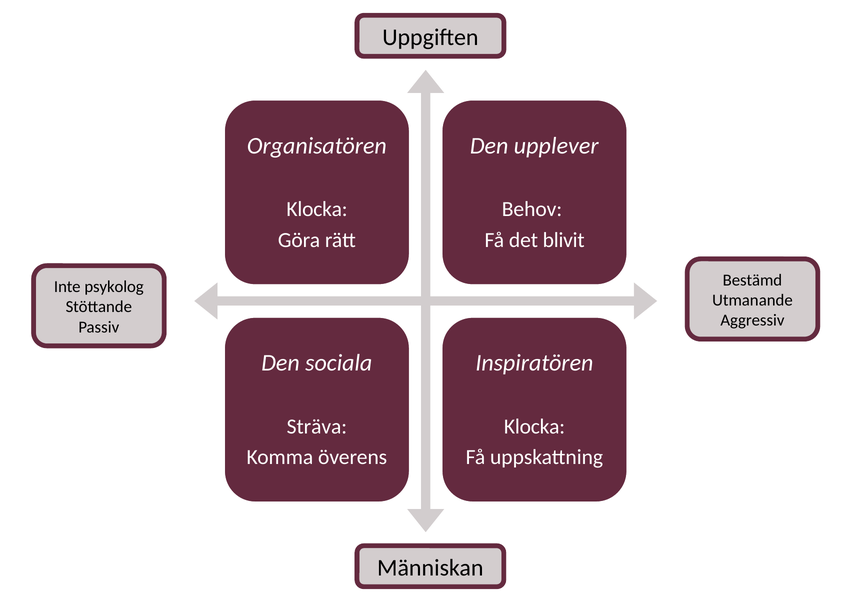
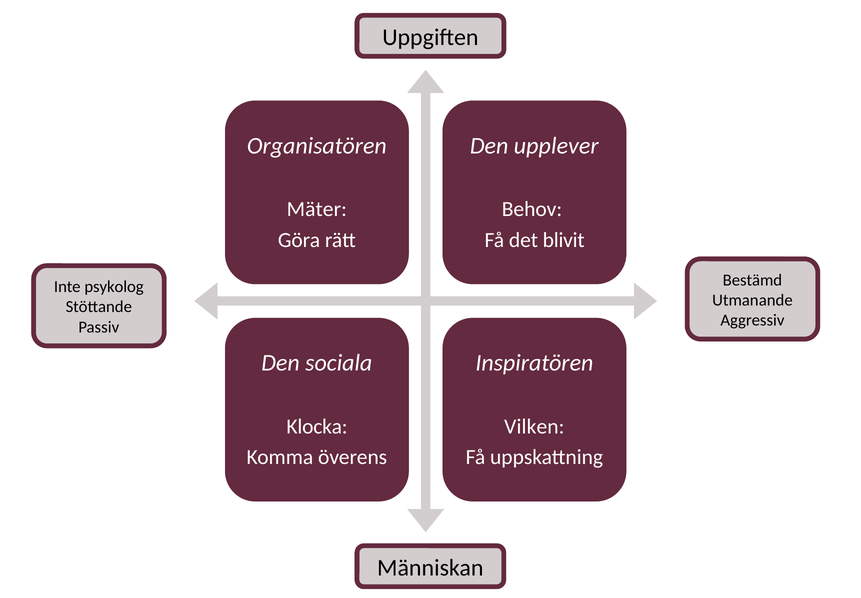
Klocka: Klocka -> Mäter (317, 210)
Sträva: Sträva -> Klocka (317, 427)
Klocka: Klocka -> Vilken (534, 427)
